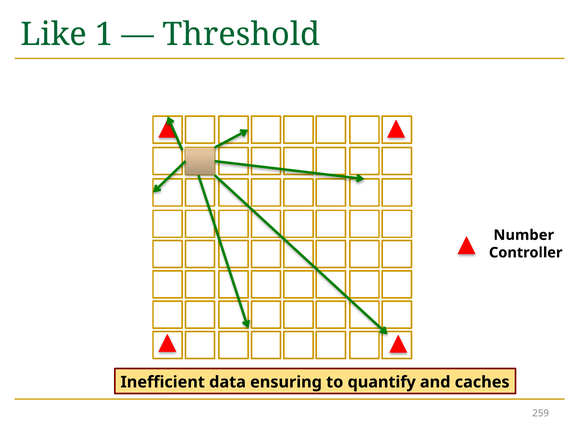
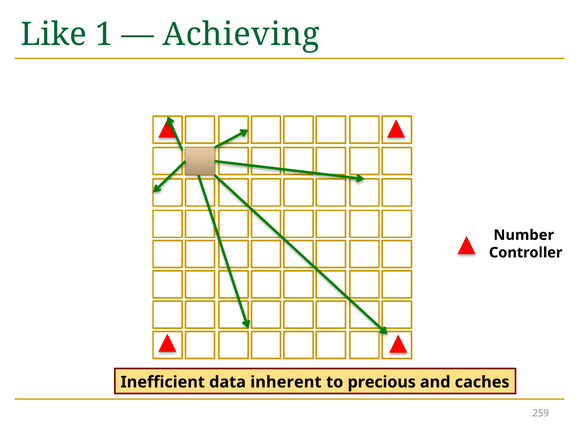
Threshold: Threshold -> Achieving (241, 34)
ensuring: ensuring -> inherent (286, 382)
quantify: quantify -> precious (382, 382)
